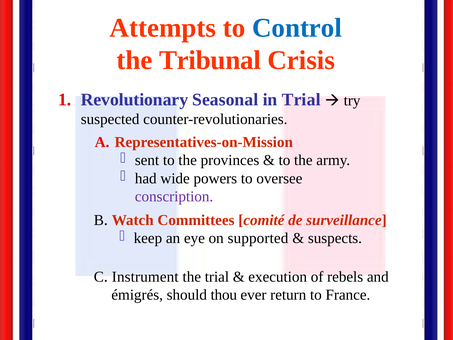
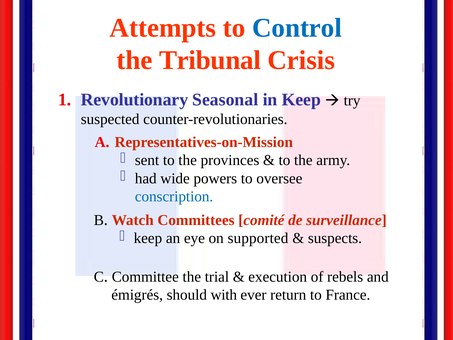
in Trial: Trial -> Keep (301, 100)
conscription colour: purple -> blue (174, 196)
Instrument: Instrument -> Committee (145, 277)
thou: thou -> with (224, 295)
